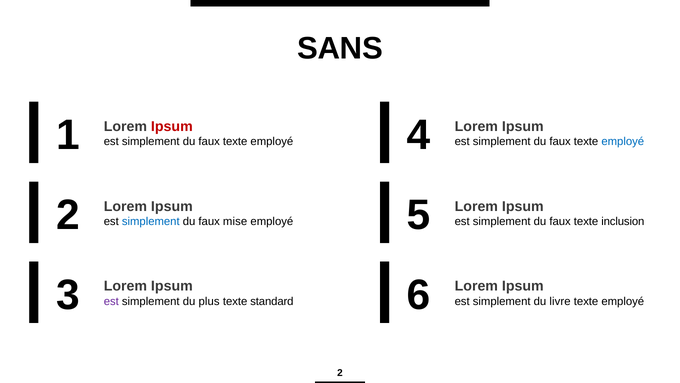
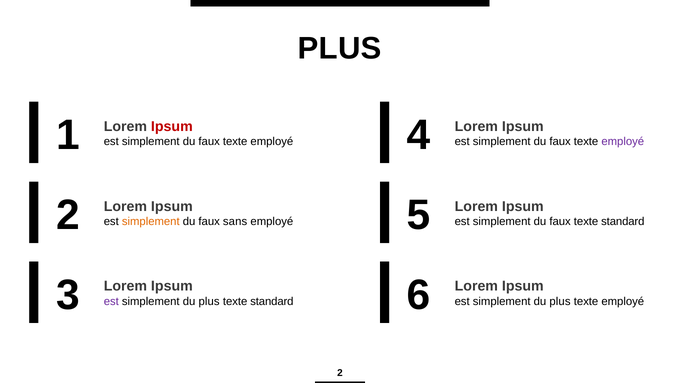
SANS: SANS -> PLUS (340, 48)
employé colour: blue -> purple (623, 141)
simplement colour: blue -> orange (151, 221)
mise: mise -> sans (235, 221)
faux texte inclusion: inclusion -> standard (623, 221)
livre: livre -> plus (560, 301)
